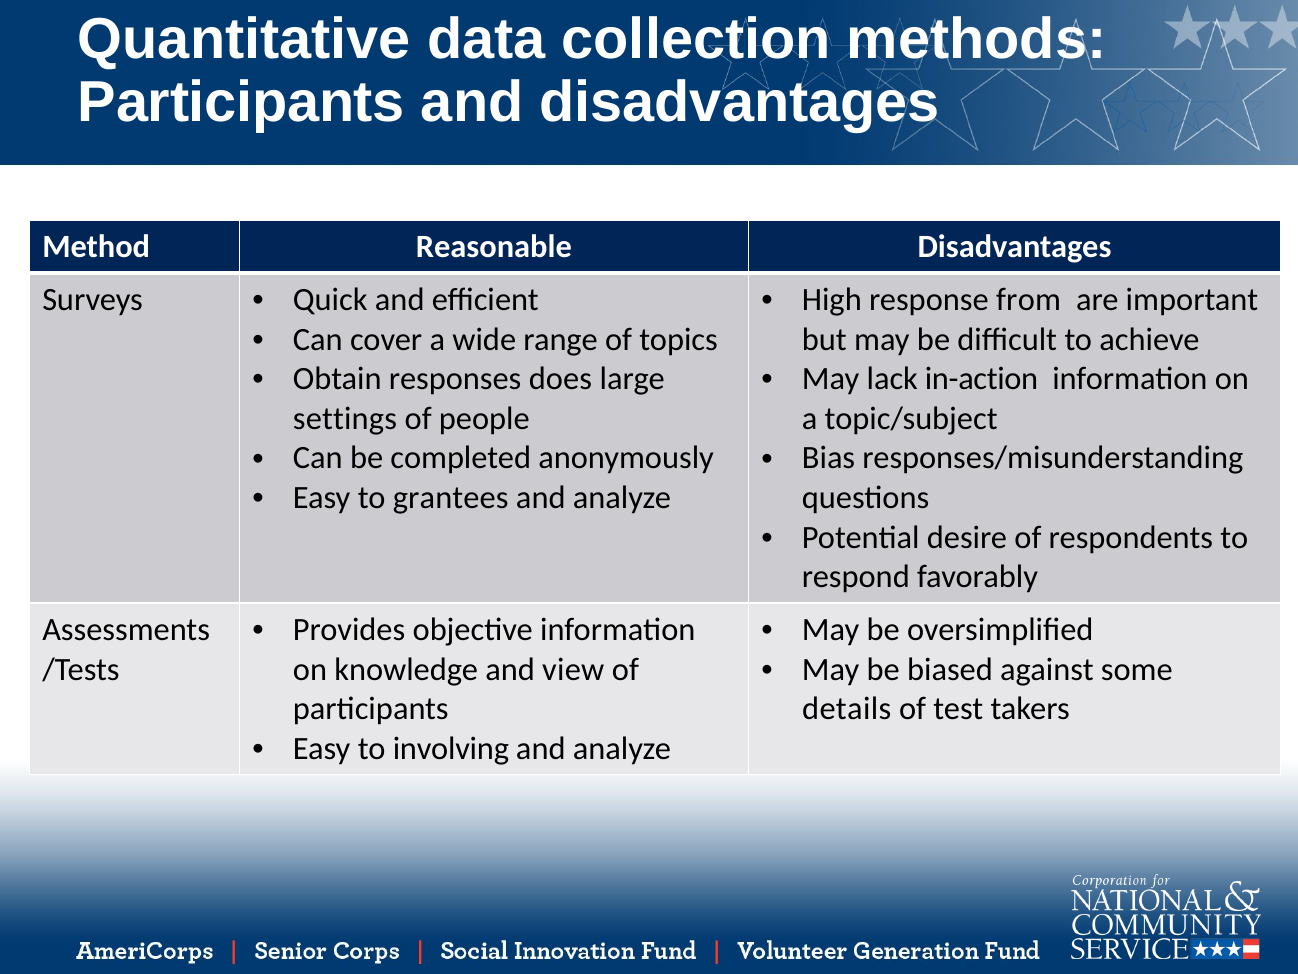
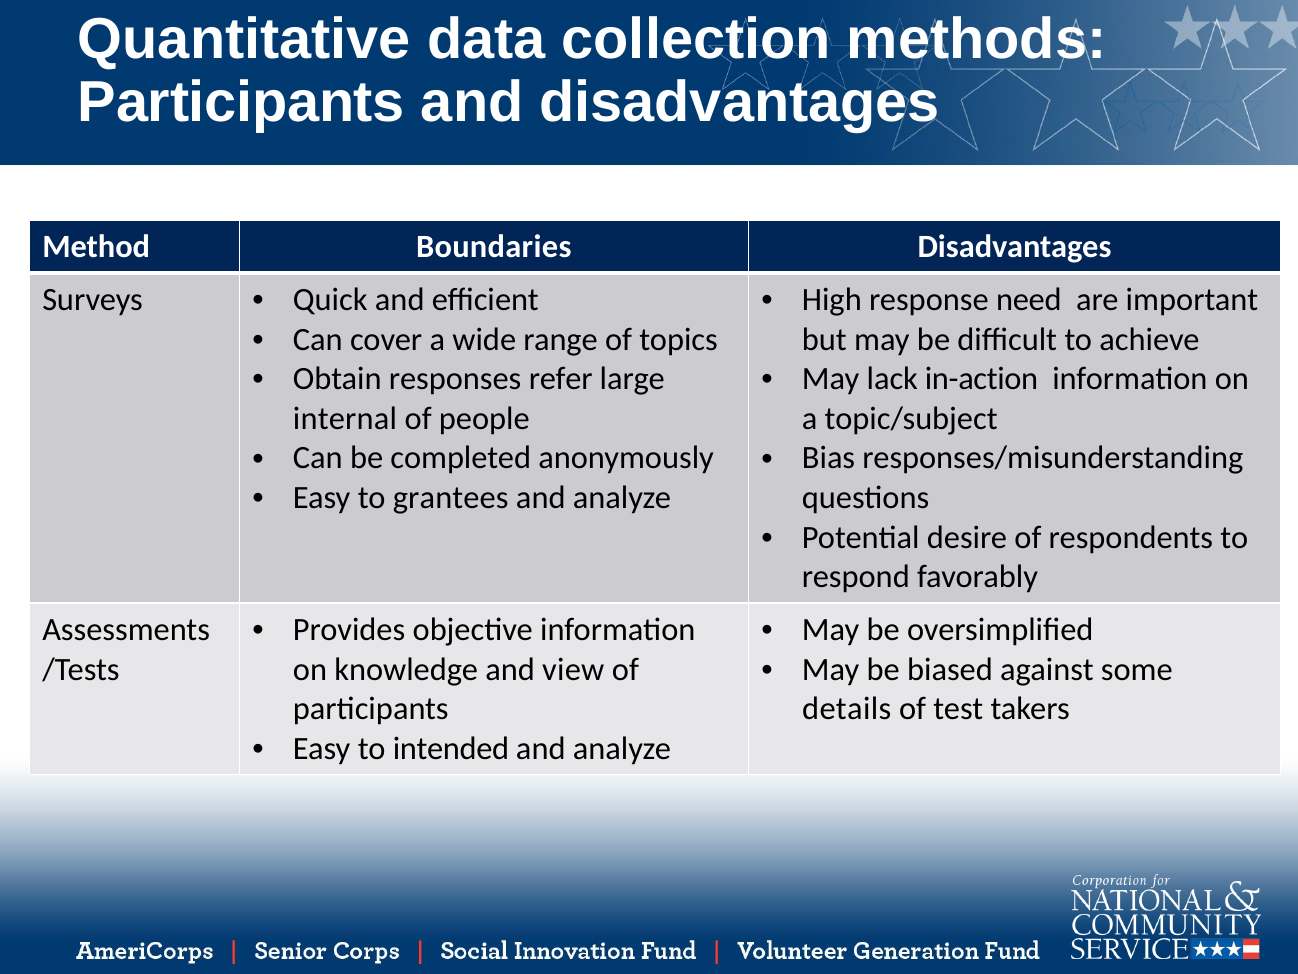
Reasonable: Reasonable -> Boundaries (494, 247)
from: from -> need (1029, 300)
does: does -> refer (561, 379)
settings: settings -> internal (345, 418)
involving: involving -> intended (451, 748)
